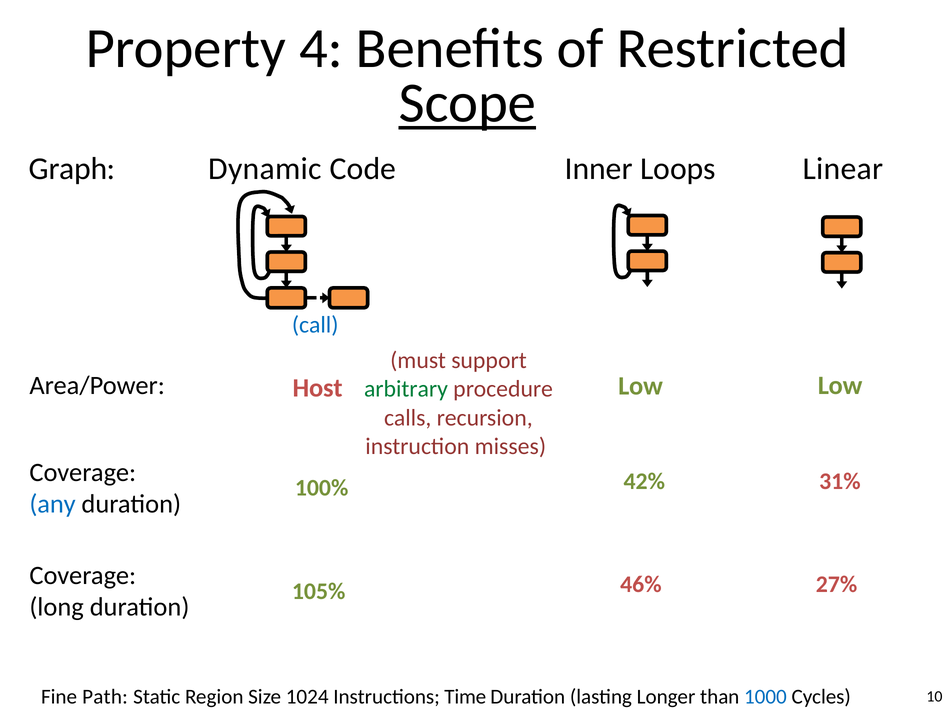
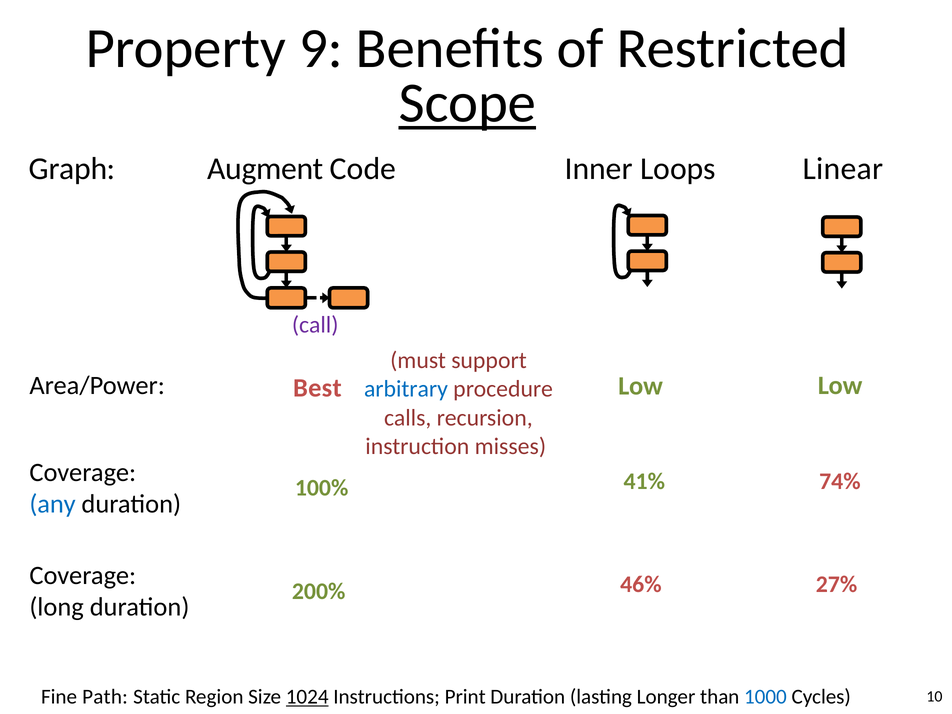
4: 4 -> 9 (321, 49)
Dynamic: Dynamic -> Augment (265, 169)
call colour: blue -> purple (315, 325)
Host: Host -> Best (317, 388)
arbitrary colour: green -> blue (406, 389)
42%: 42% -> 41% (644, 482)
31%: 31% -> 74% (840, 482)
105%: 105% -> 200% (319, 591)
1024 underline: none -> present (307, 697)
Time: Time -> Print (465, 697)
